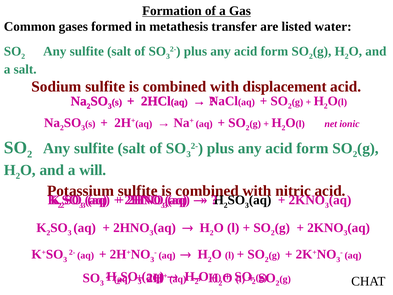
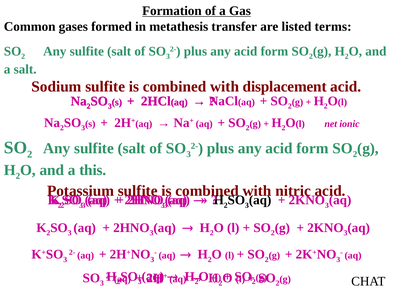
water: water -> terms (333, 26)
will: will -> this (93, 170)
